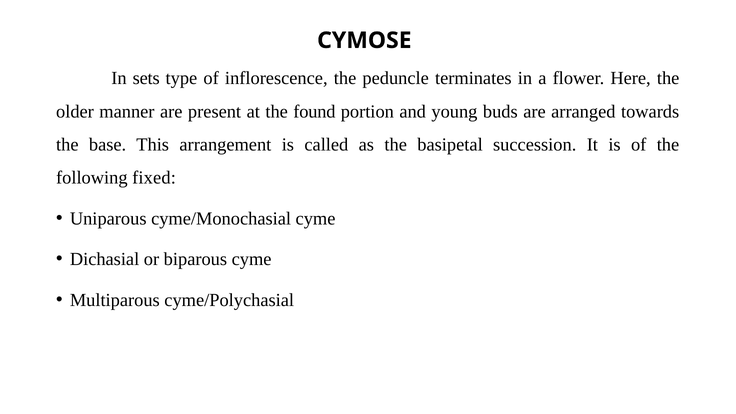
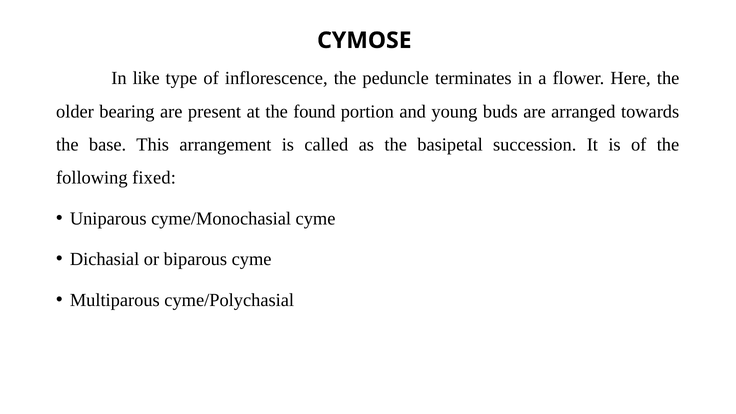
sets: sets -> like (146, 78)
manner: manner -> bearing (127, 111)
